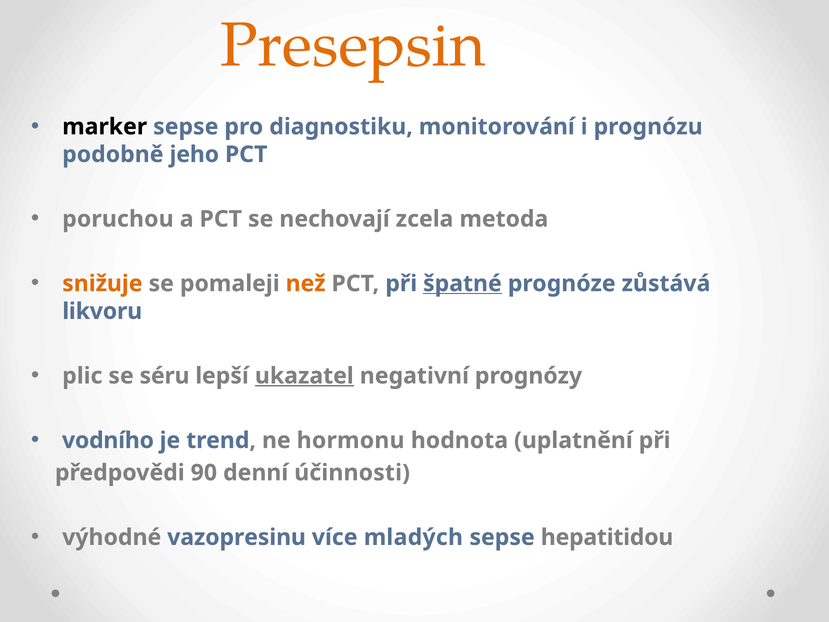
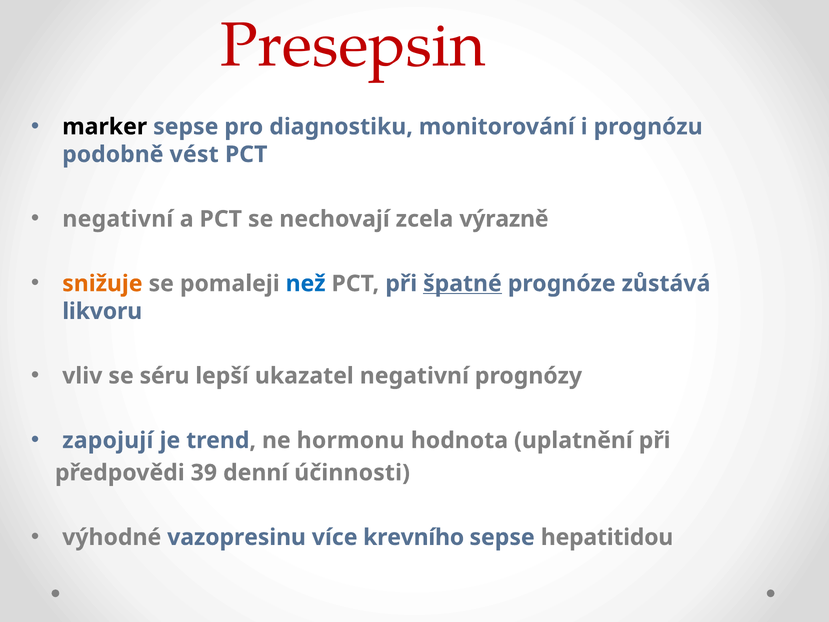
Presepsin colour: orange -> red (353, 45)
jeho: jeho -> vést (194, 154)
poruchou: poruchou -> negativní (118, 219)
metoda: metoda -> výrazně (504, 219)
než colour: orange -> blue (306, 283)
plic: plic -> vliv (82, 376)
ukazatel underline: present -> none (304, 376)
vodního: vodního -> zapojují (108, 440)
90: 90 -> 39 (204, 473)
mladých: mladých -> krevního (414, 537)
